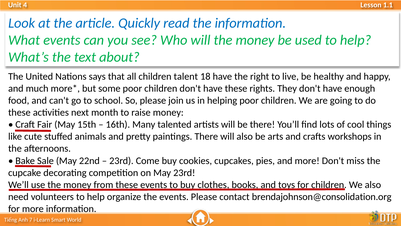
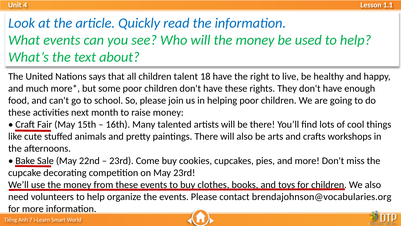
brendajohnson@consolidation.org: brendajohnson@consolidation.org -> brendajohnson@vocabularies.org (322, 197)
